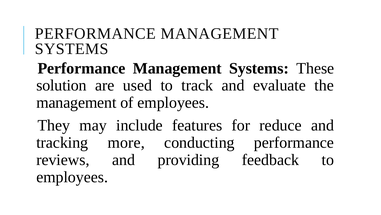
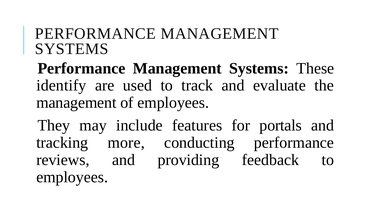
solution: solution -> identify (61, 85)
reduce: reduce -> portals (281, 125)
